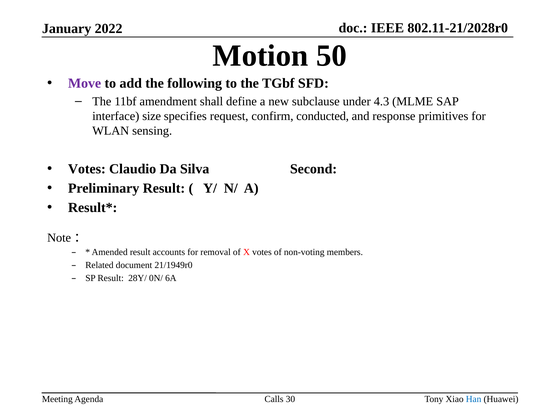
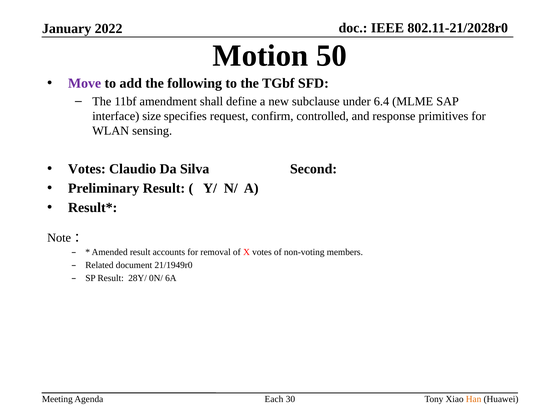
4.3: 4.3 -> 6.4 (381, 101)
conducted: conducted -> controlled (323, 116)
Calls: Calls -> Each (274, 399)
Han colour: blue -> orange (474, 399)
